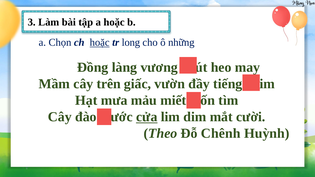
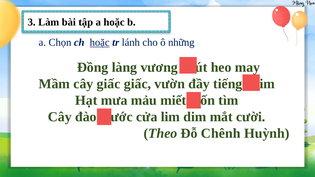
long: long -> lánh (131, 42)
cây trên: trên -> giấc (109, 84)
cửa underline: present -> none (147, 117)
